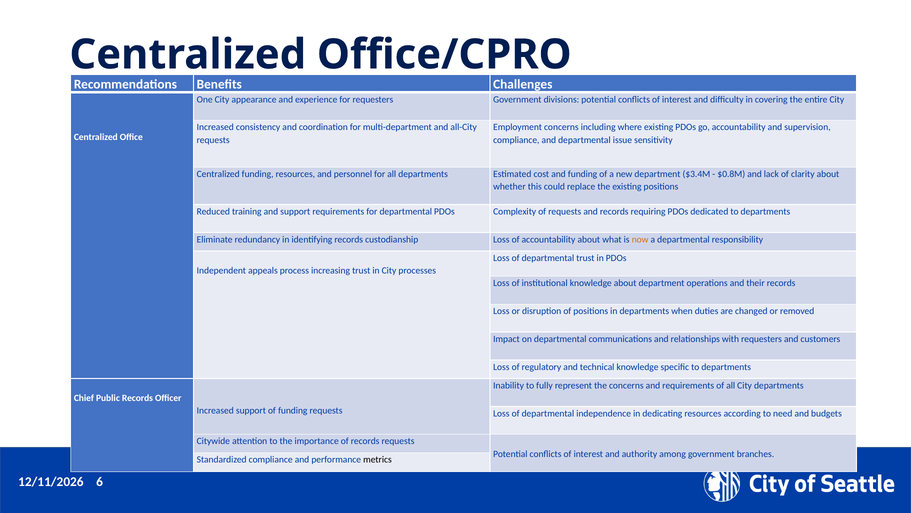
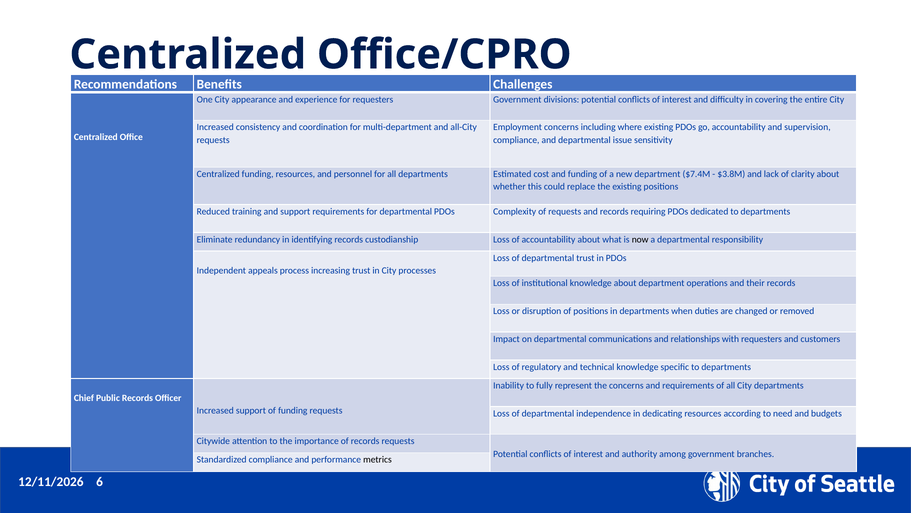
$3.4M: $3.4M -> $7.4M (696, 174)
$0.8M: $0.8M -> $3.8M (731, 174)
now colour: orange -> black (640, 239)
